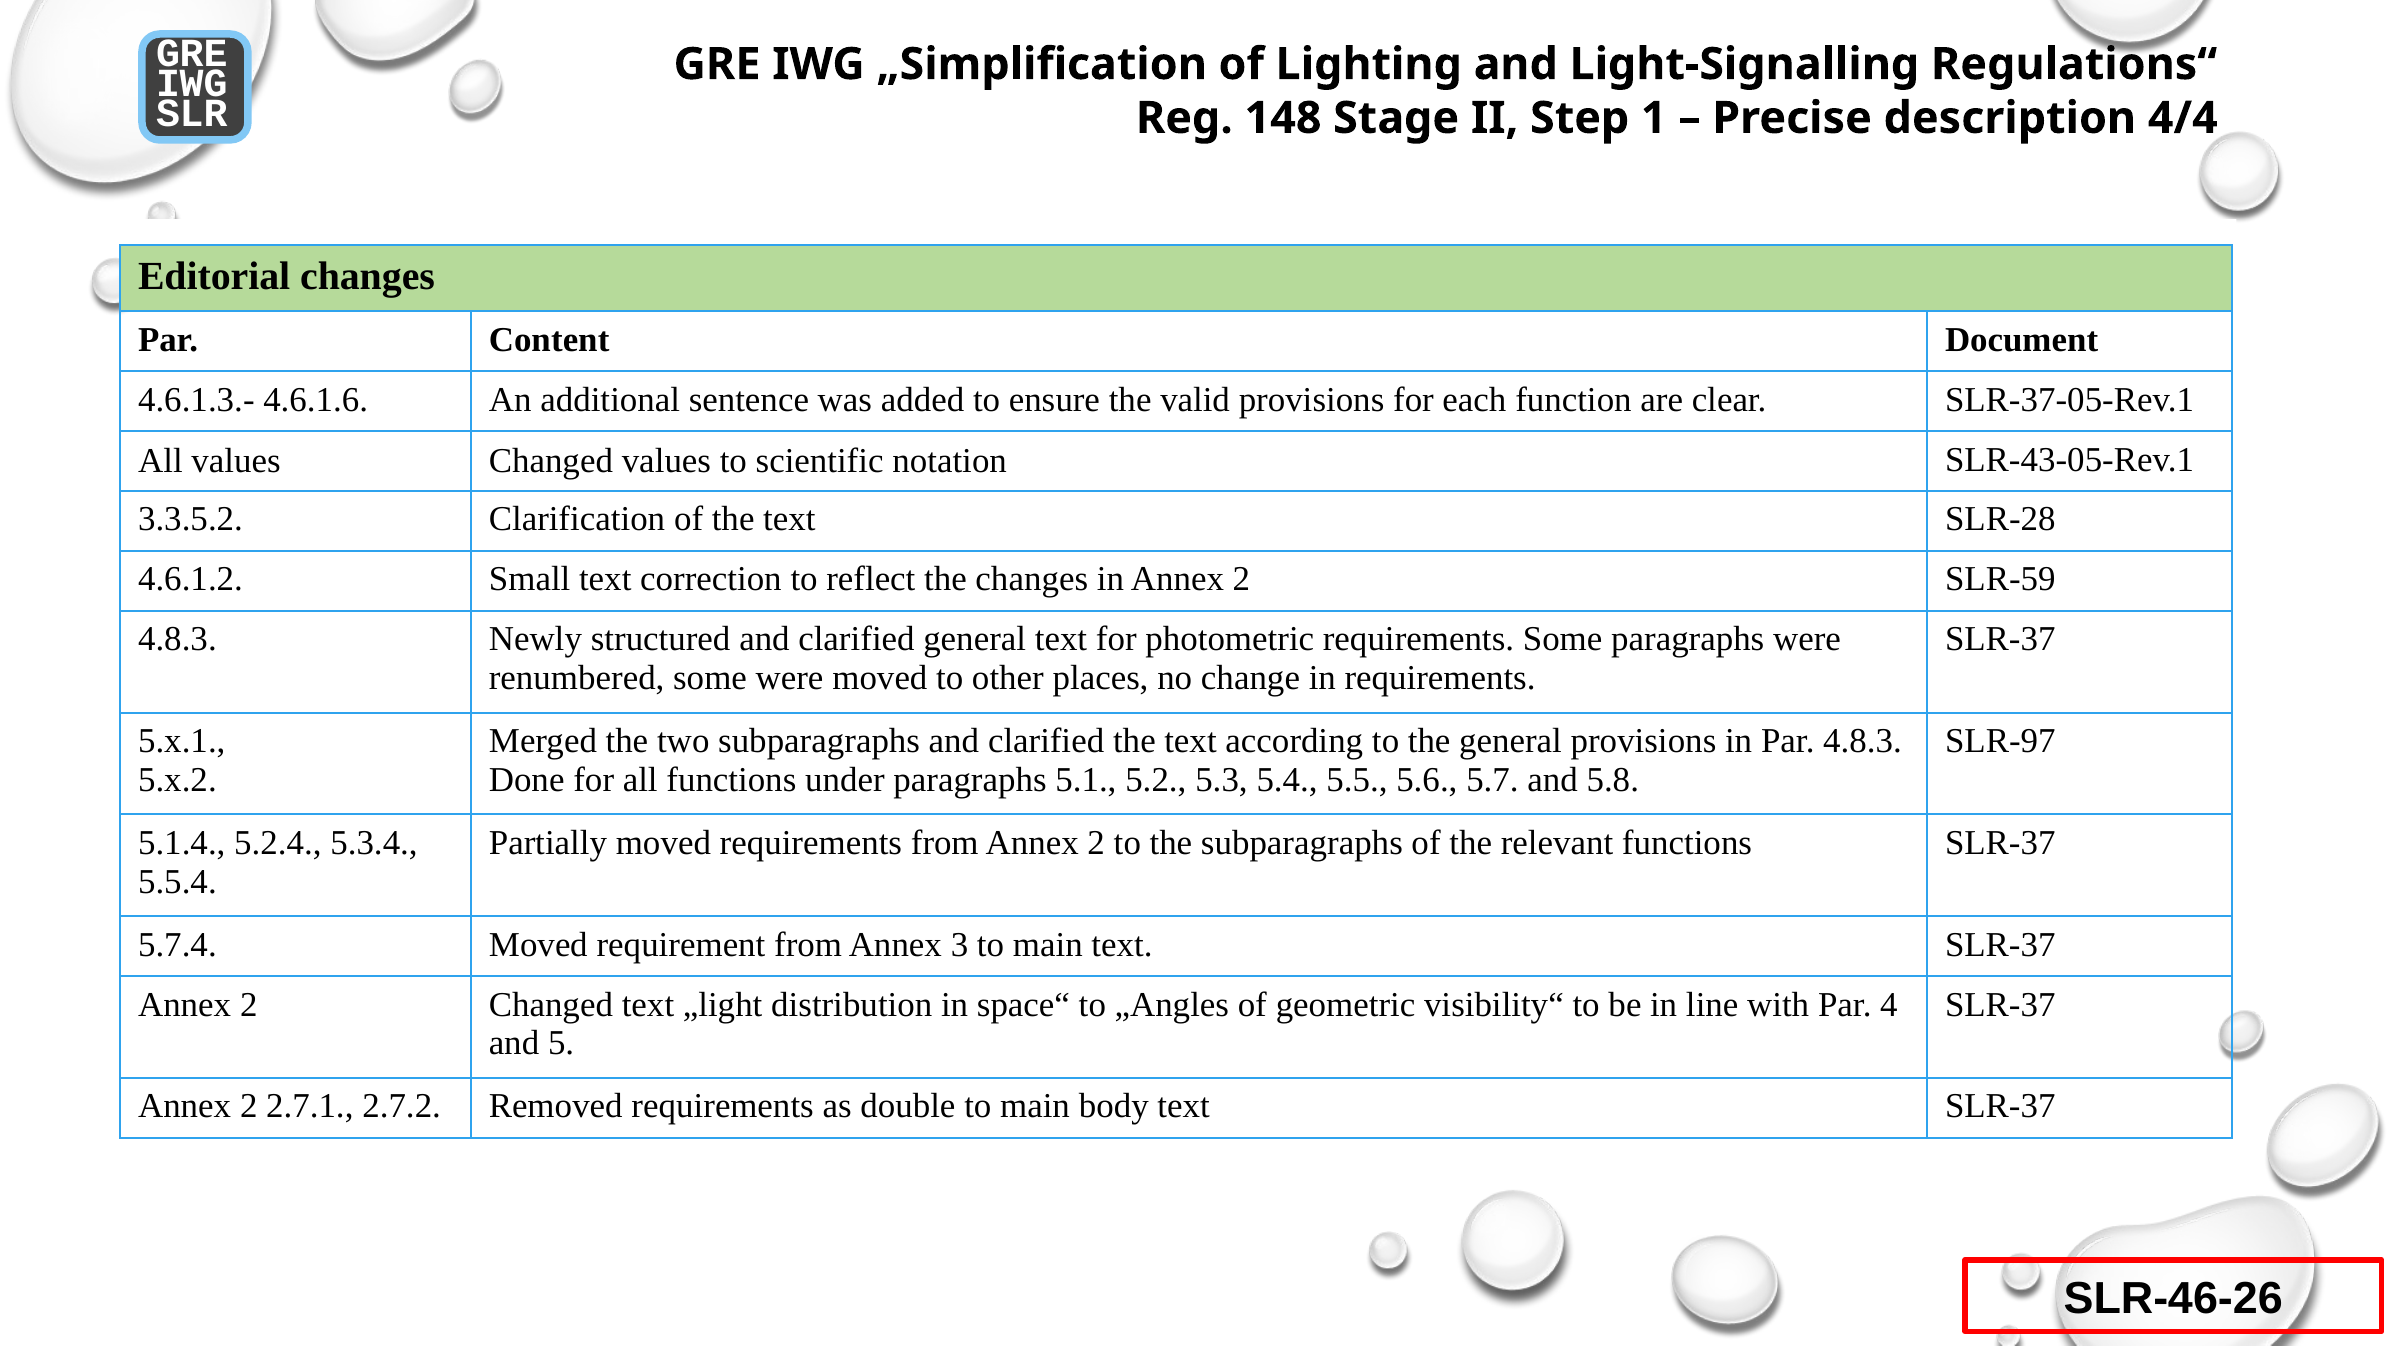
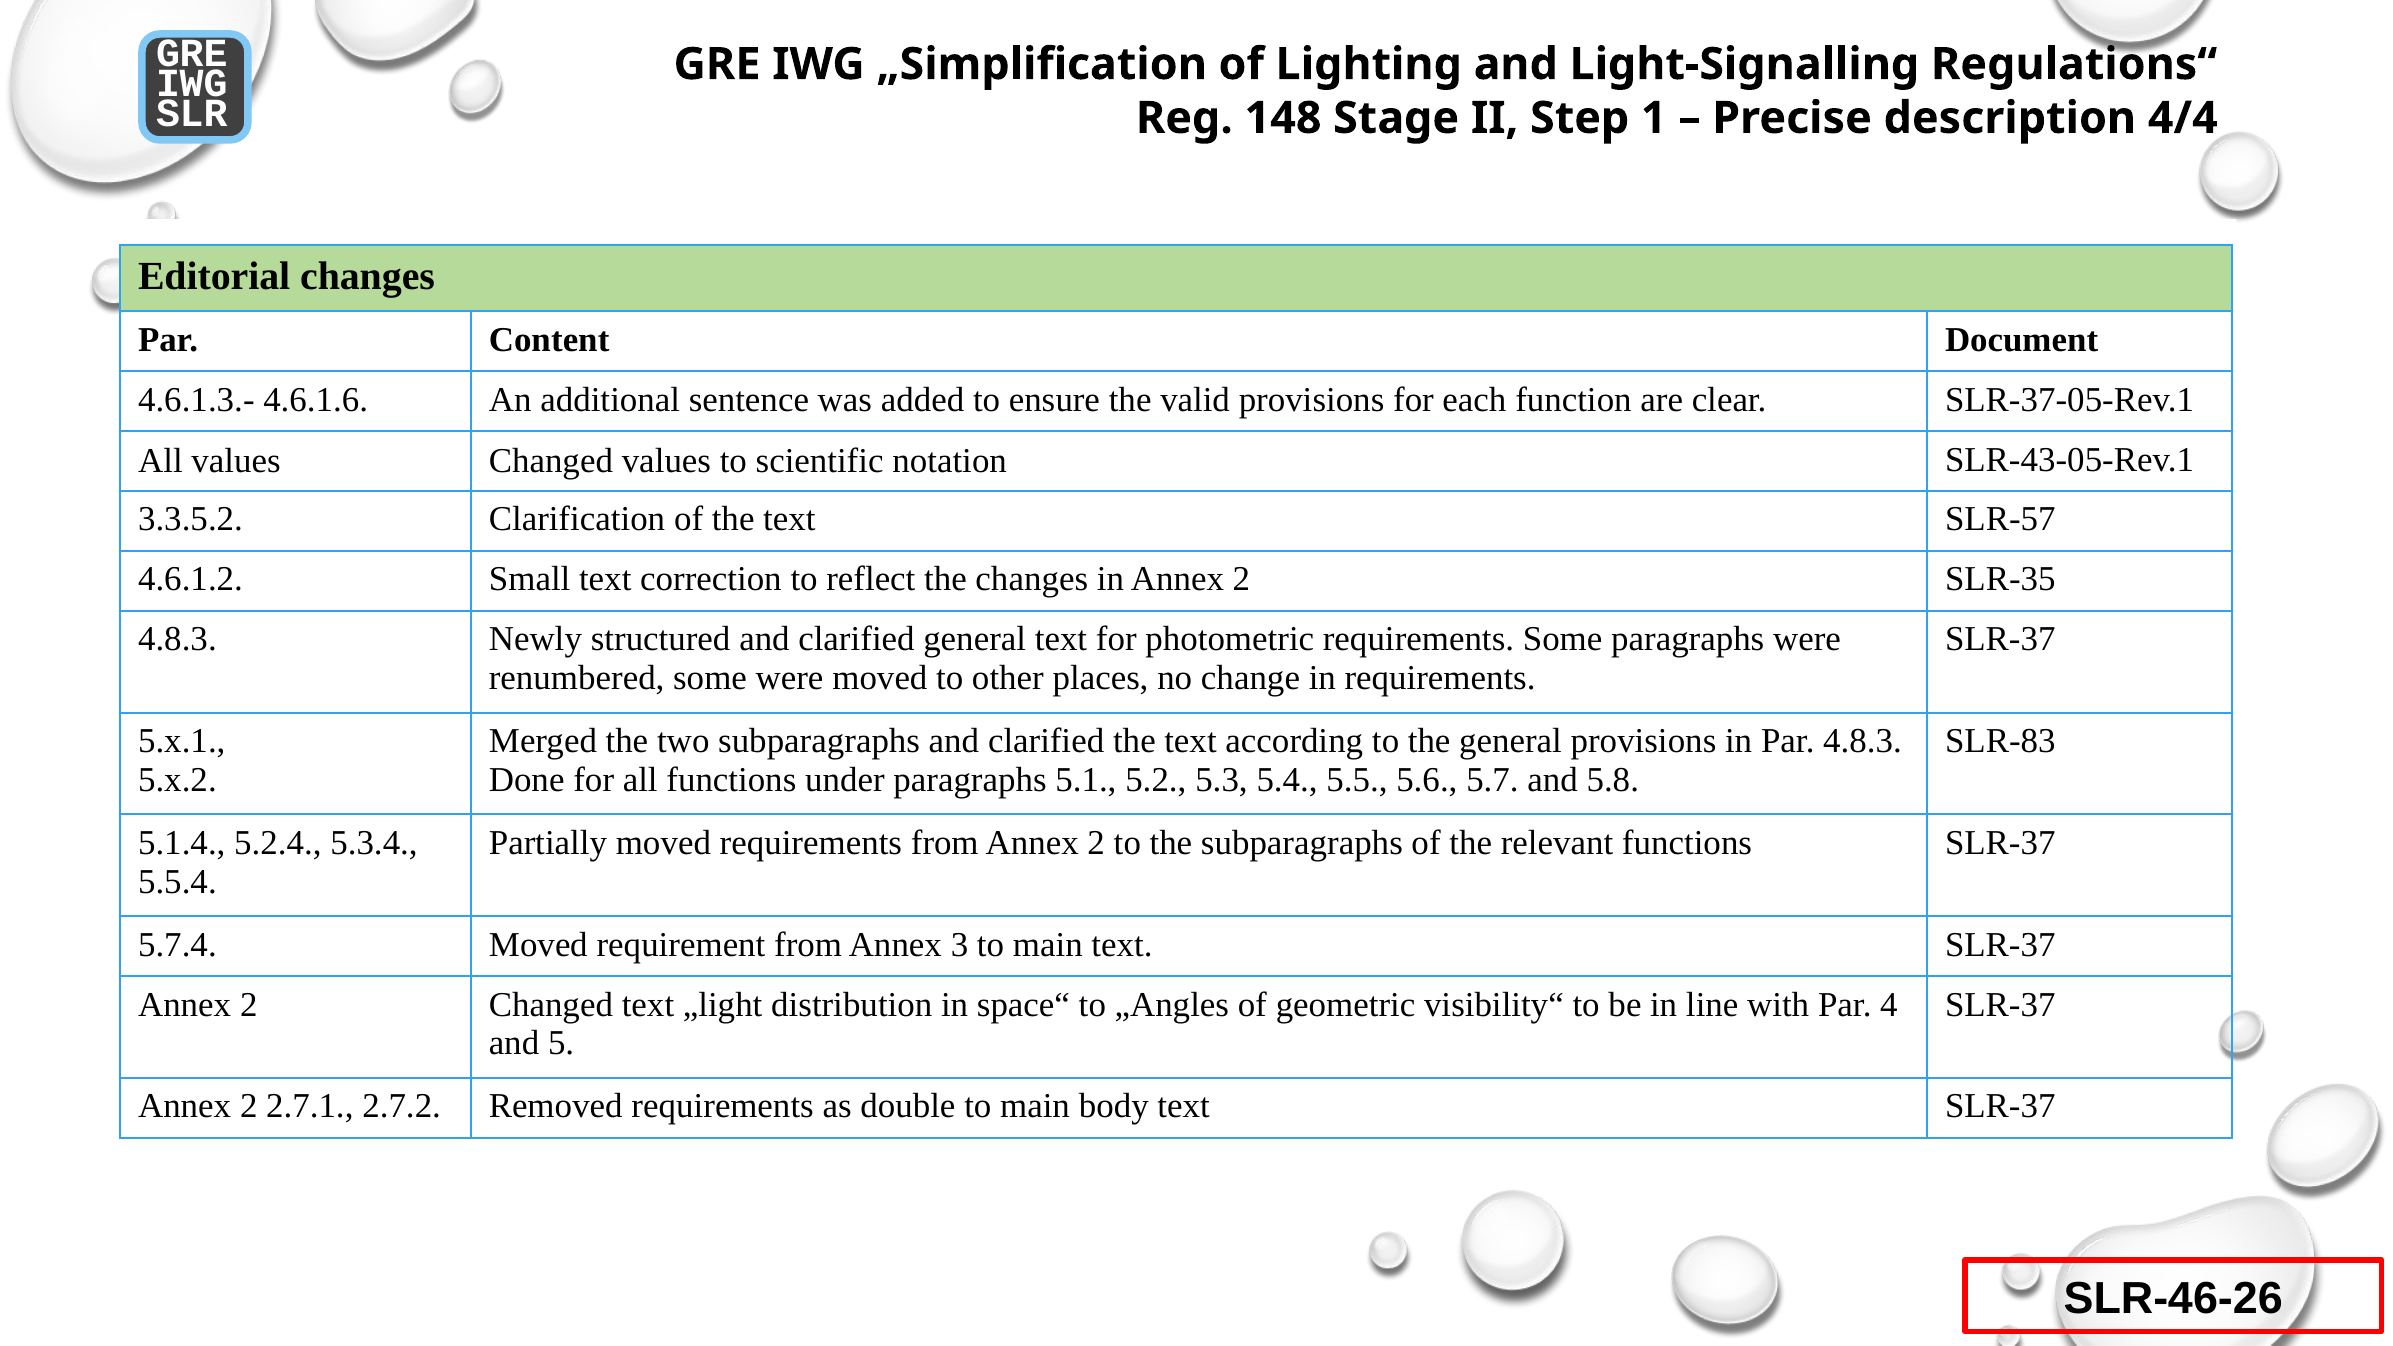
SLR-28: SLR-28 -> SLR-57 (2000, 519)
SLR-59: SLR-59 -> SLR-35 (2000, 579)
SLR-97: SLR-97 -> SLR-83 (2000, 741)
